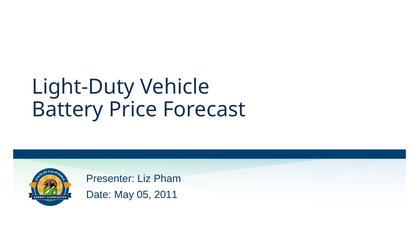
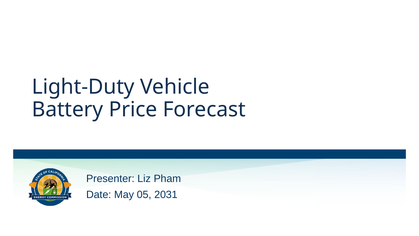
2011: 2011 -> 2031 (166, 194)
